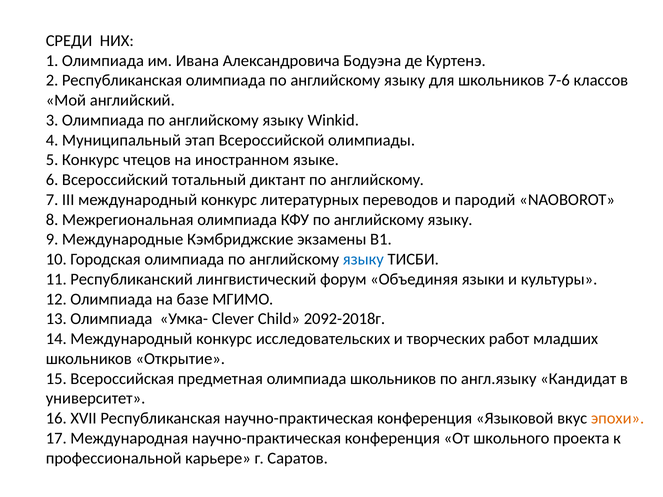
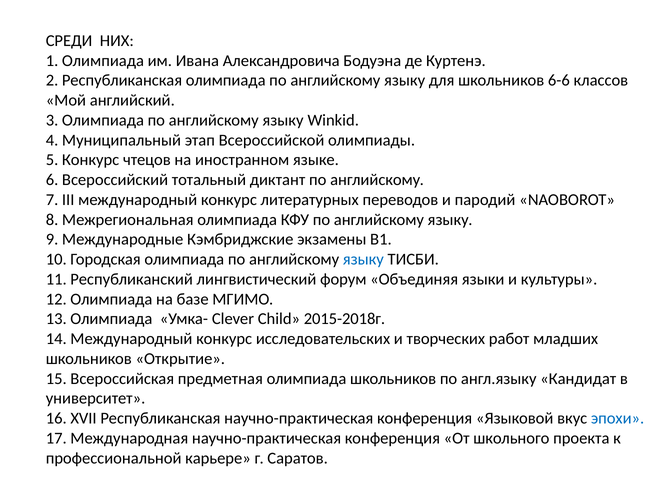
7-6: 7-6 -> 6-6 (559, 80)
2092-2018г: 2092-2018г -> 2015-2018г (344, 319)
эпохи colour: orange -> blue (618, 419)
